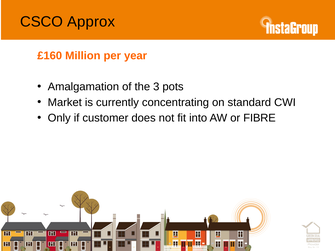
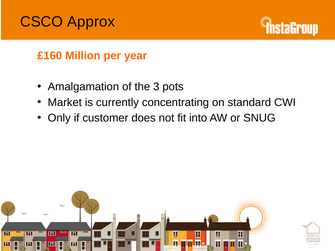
FIBRE: FIBRE -> SNUG (259, 118)
